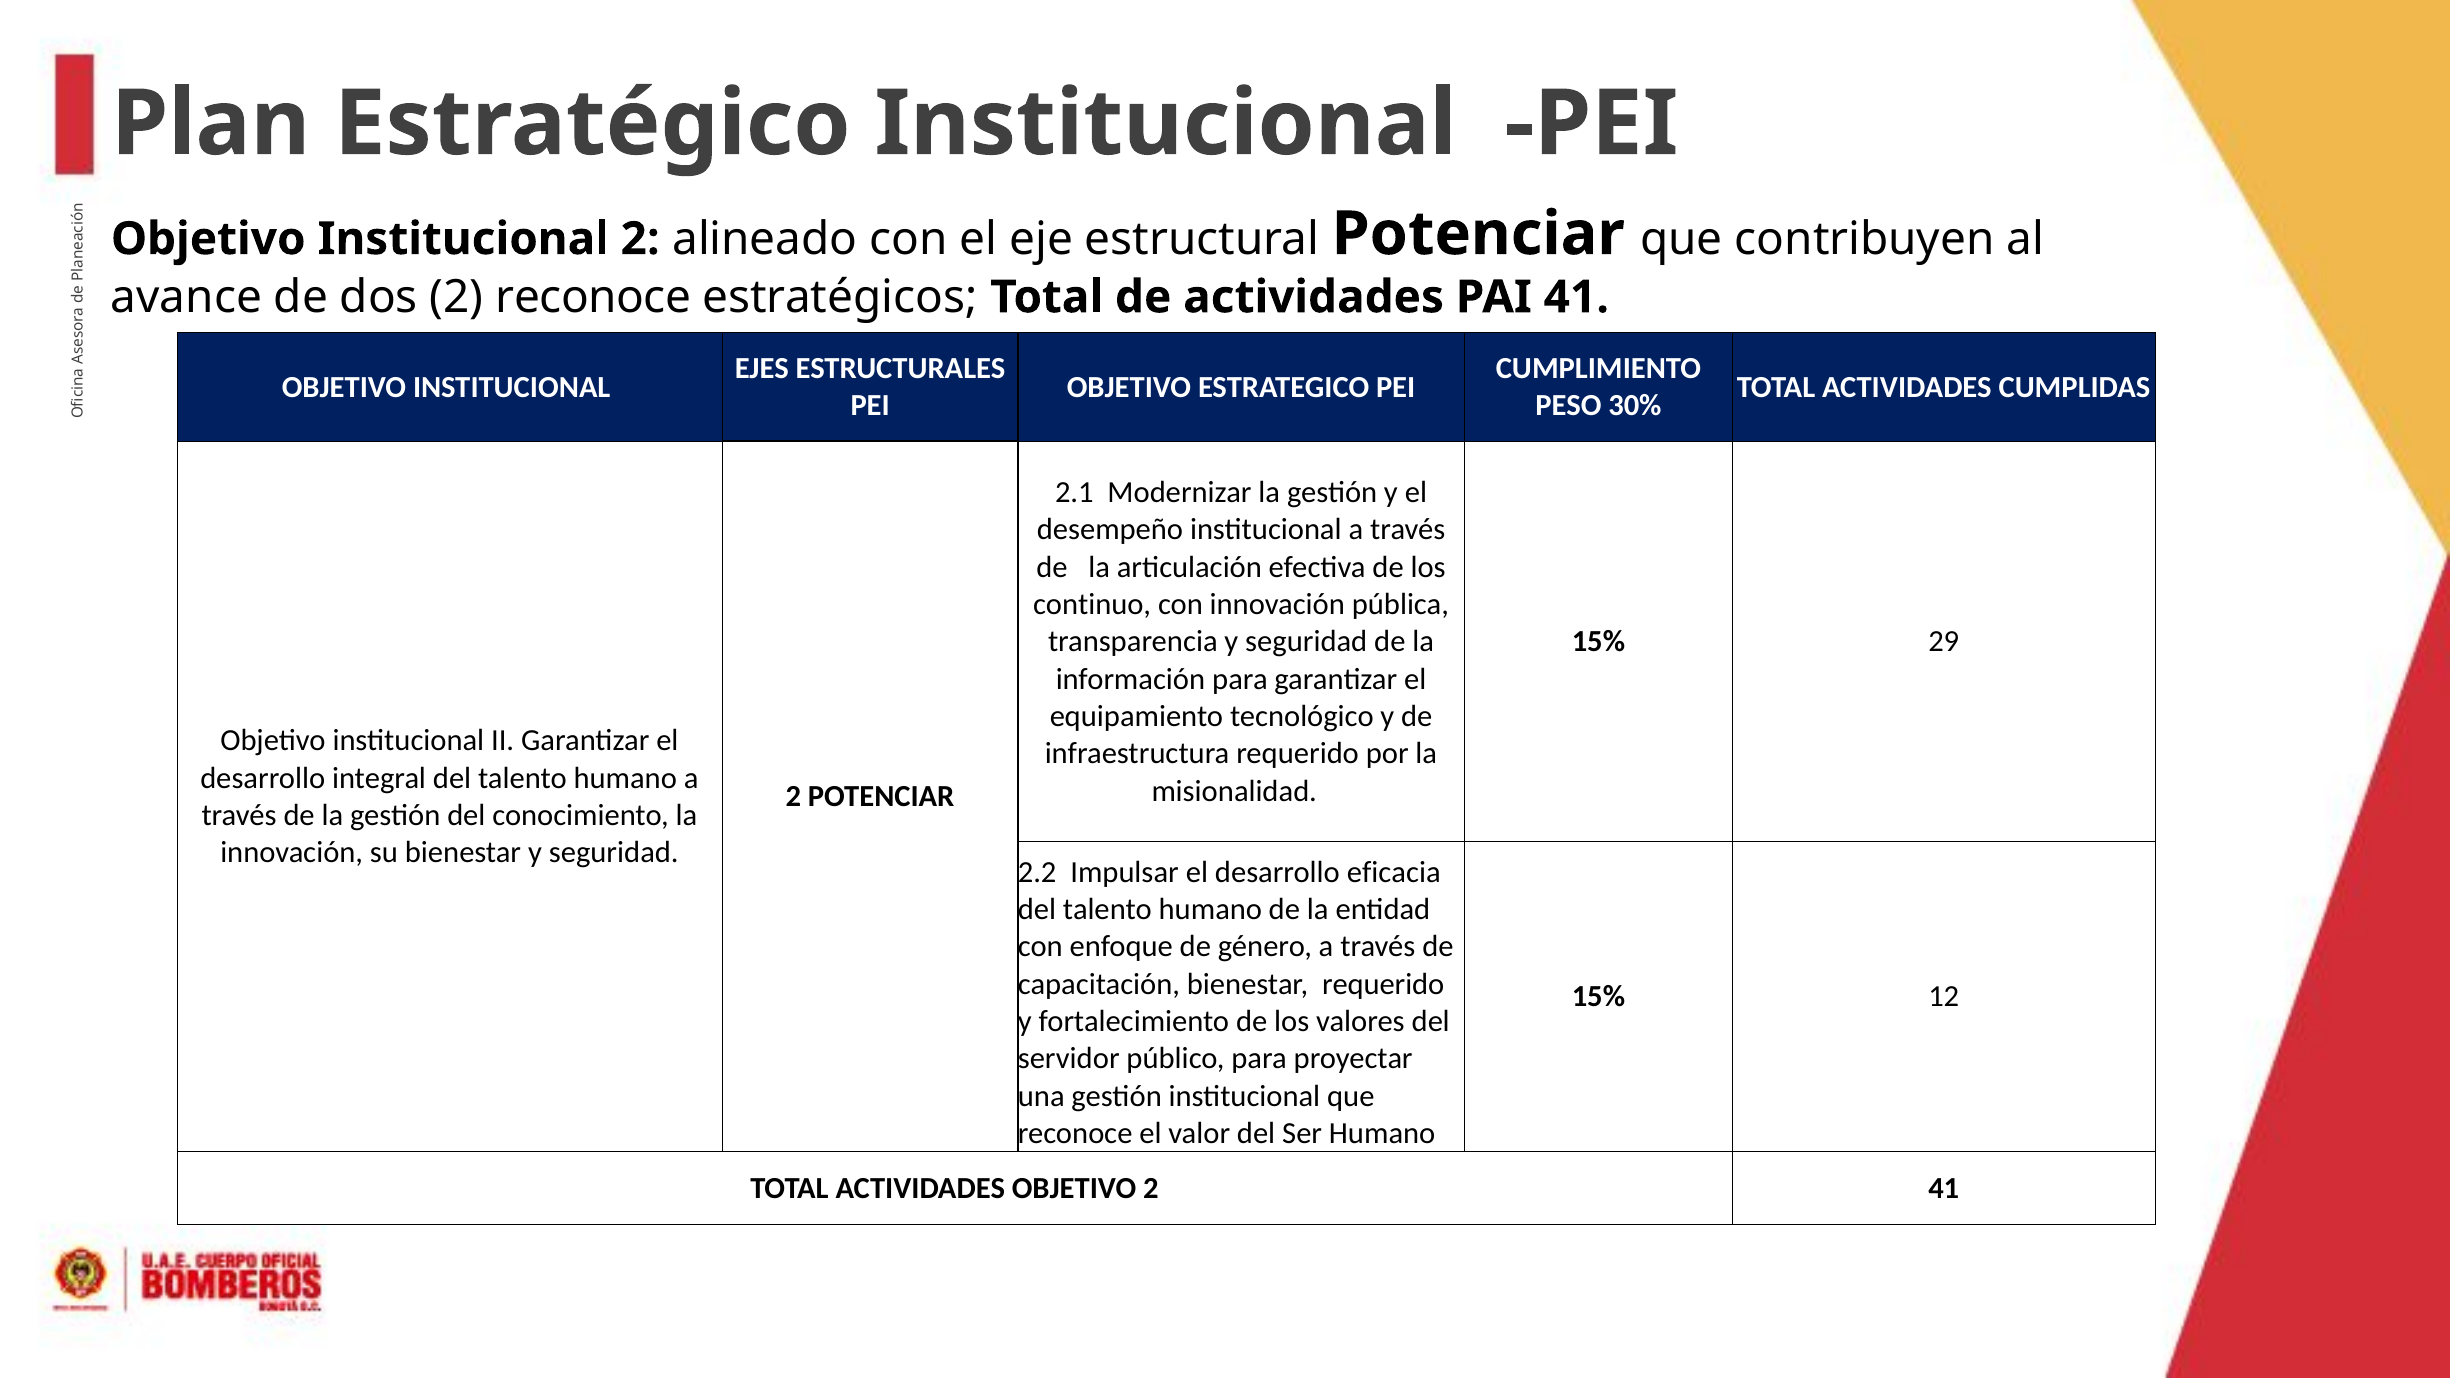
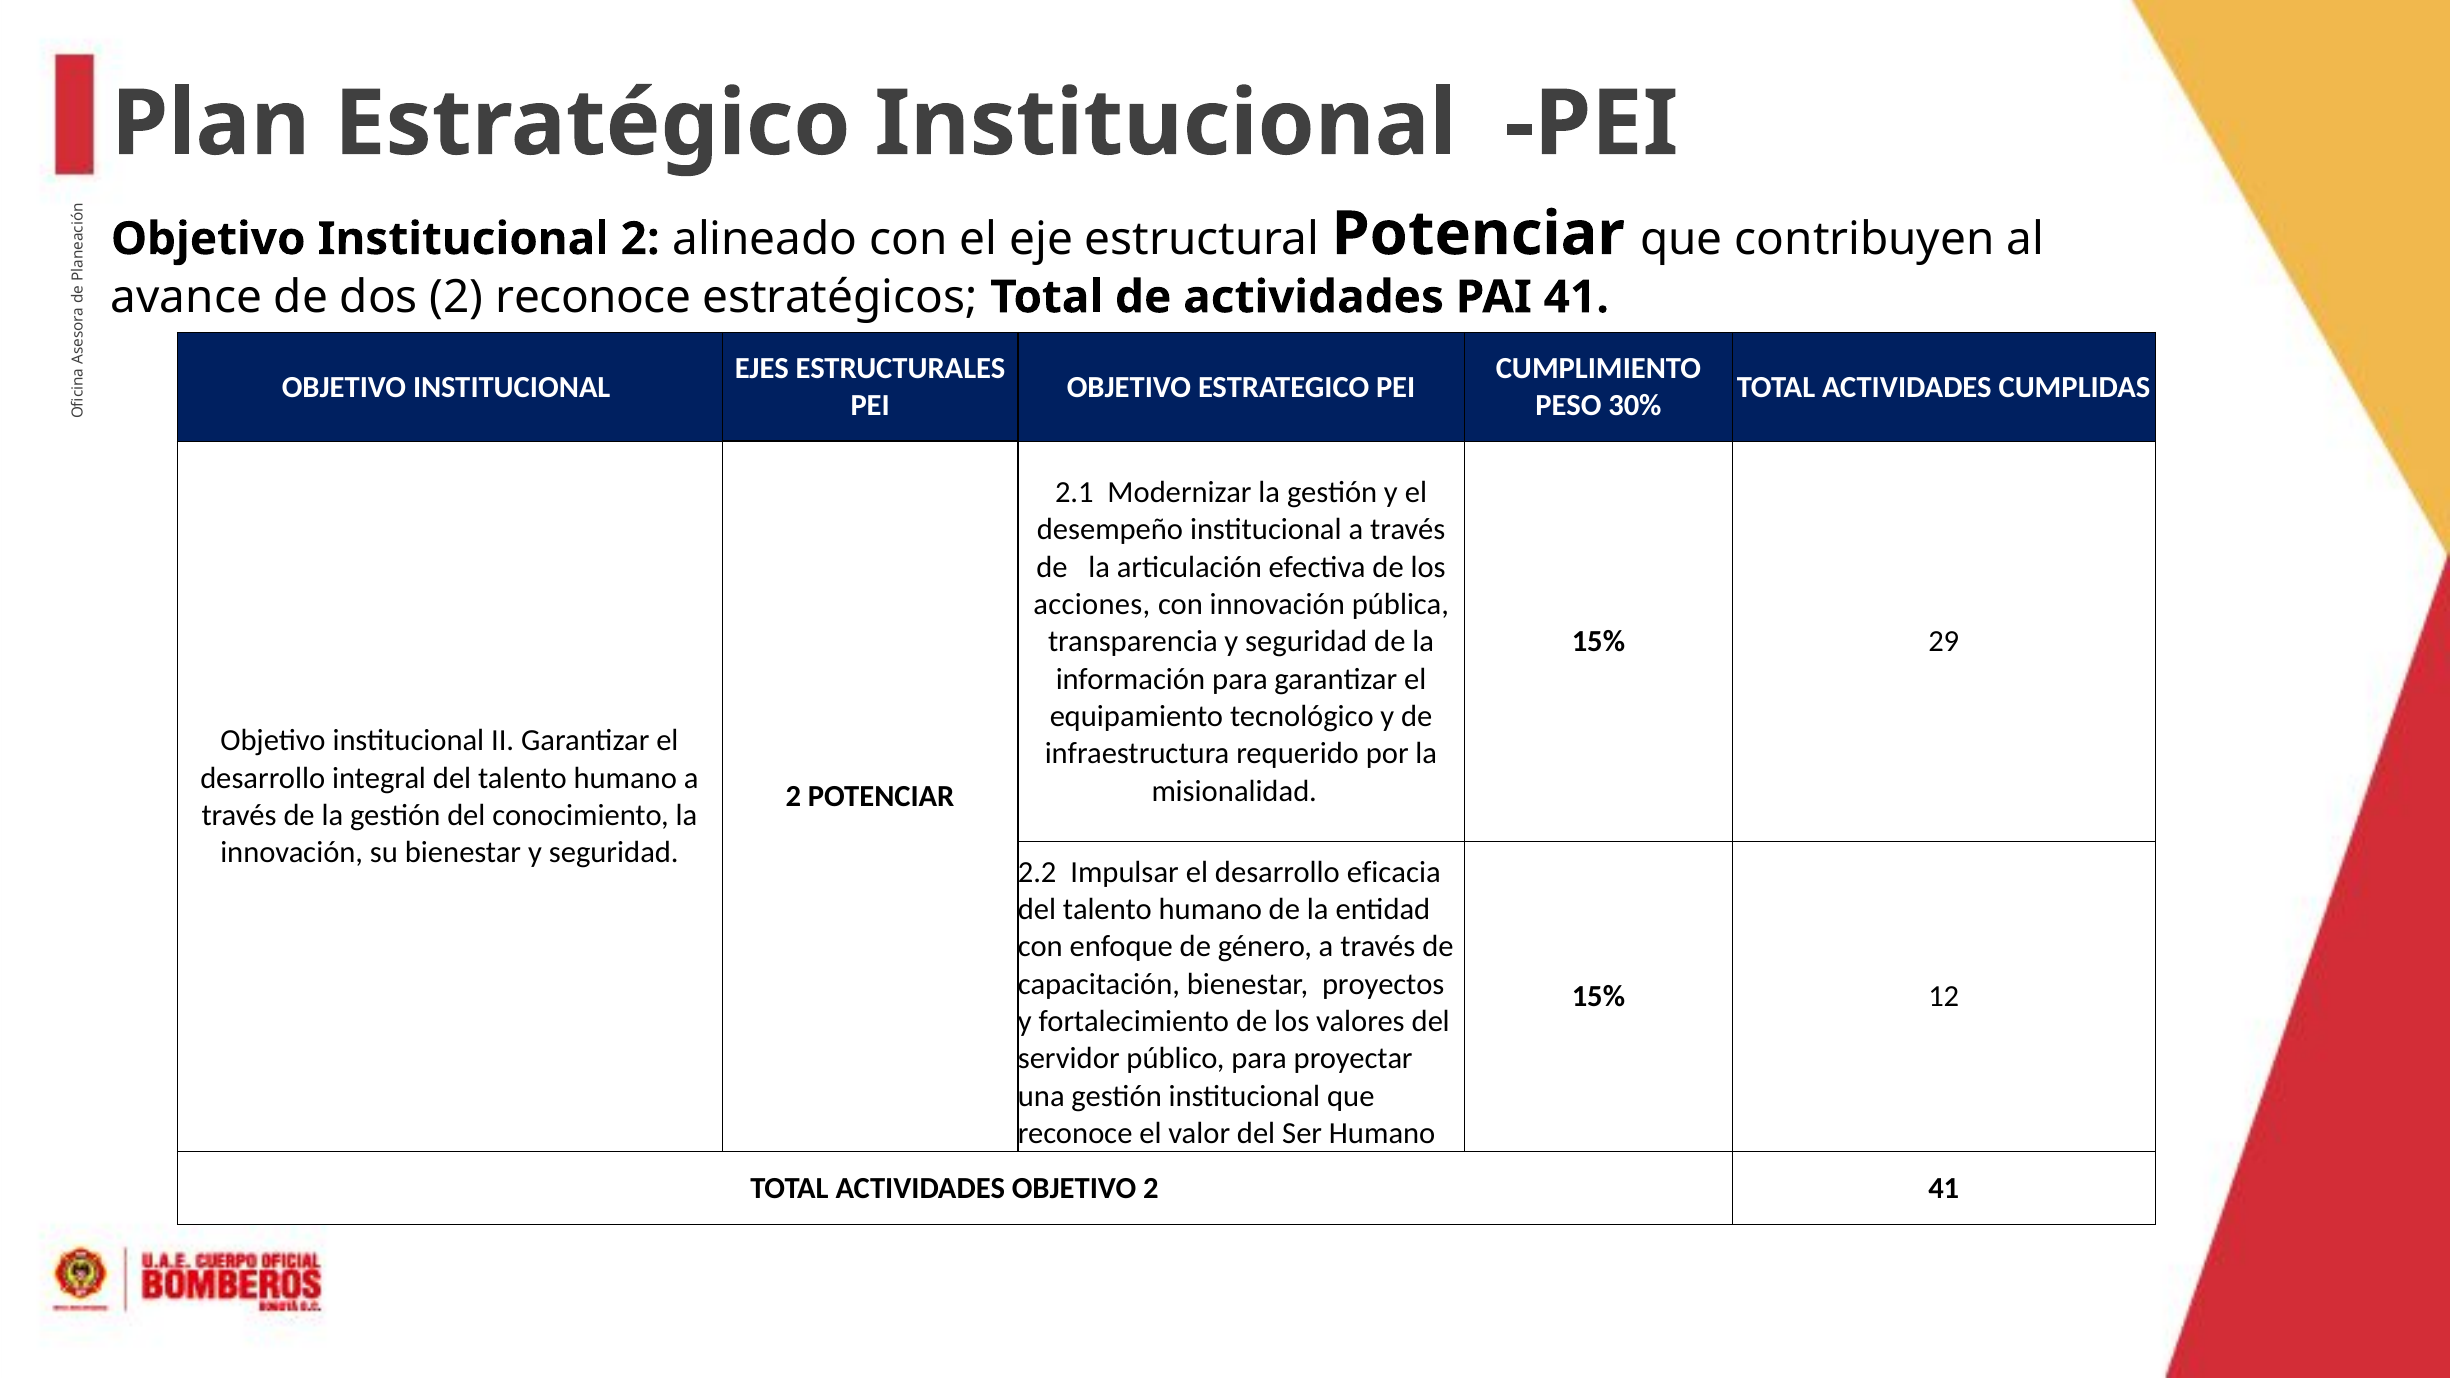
continuo: continuo -> acciones (1092, 604)
bienestar requerido: requerido -> proyectos (1383, 984)
